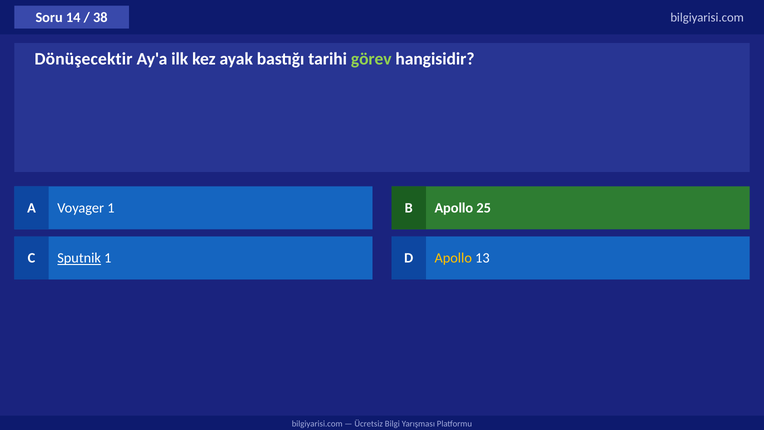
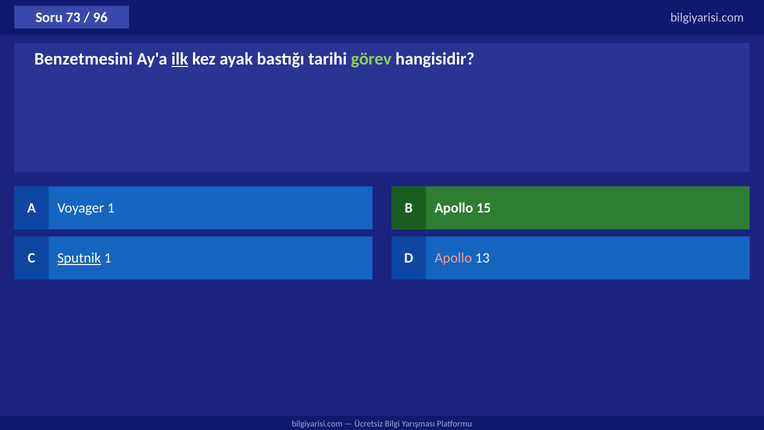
14: 14 -> 73 (73, 17)
38: 38 -> 96 (100, 17)
Dönüşecektir: Dönüşecektir -> Benzetmesini (84, 59)
ilk underline: none -> present (180, 59)
25: 25 -> 15 (484, 208)
Apollo colour: yellow -> pink (453, 258)
